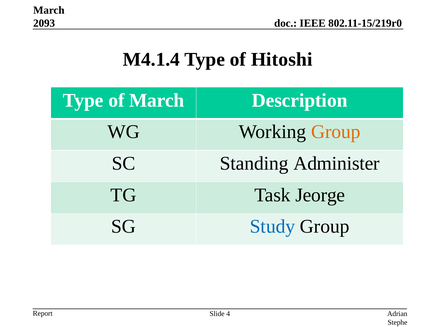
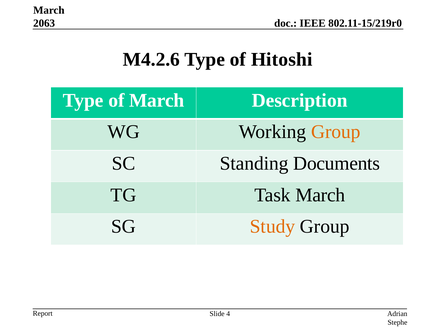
2093: 2093 -> 2063 (44, 23)
M4.1.4: M4.1.4 -> M4.2.6 (151, 59)
Administer: Administer -> Documents (337, 163)
Task Jeorge: Jeorge -> March (320, 195)
Study colour: blue -> orange (272, 227)
